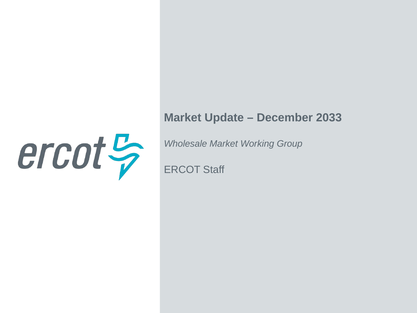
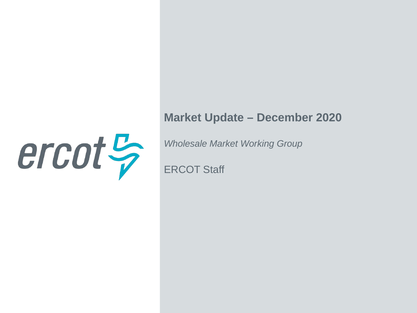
2033: 2033 -> 2020 (329, 118)
